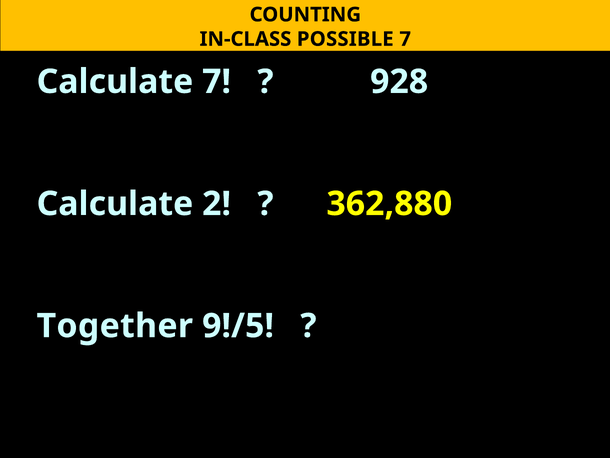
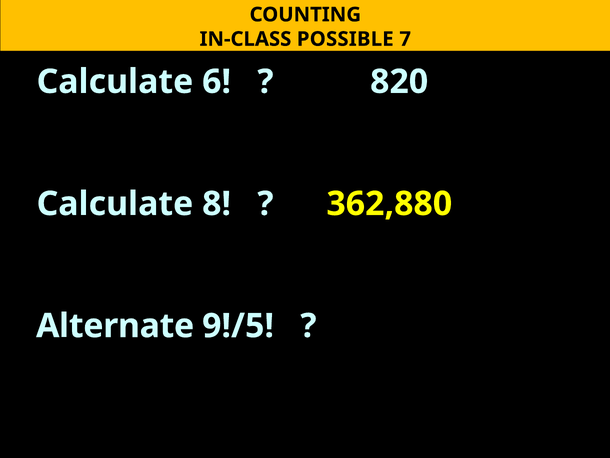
Calculate 7: 7 -> 6 (217, 82)
928: 928 -> 820 (399, 82)
2: 2 -> 8 (217, 204)
Together: Together -> Alternate (115, 326)
